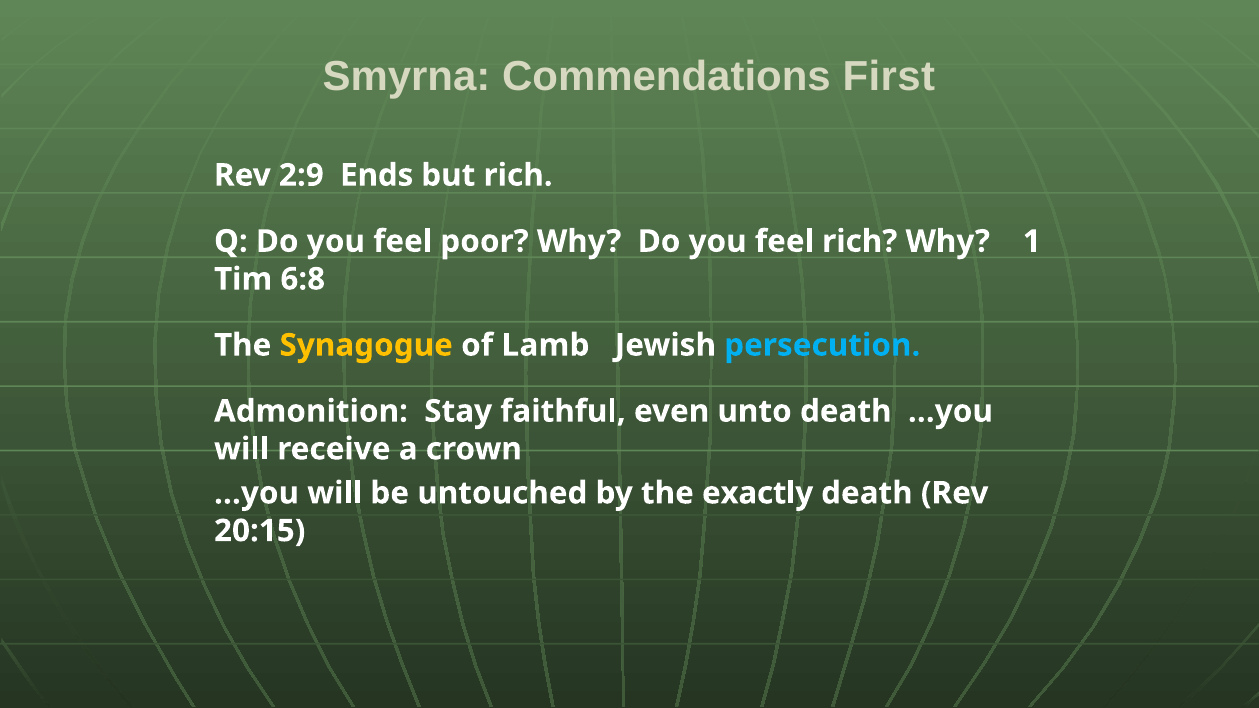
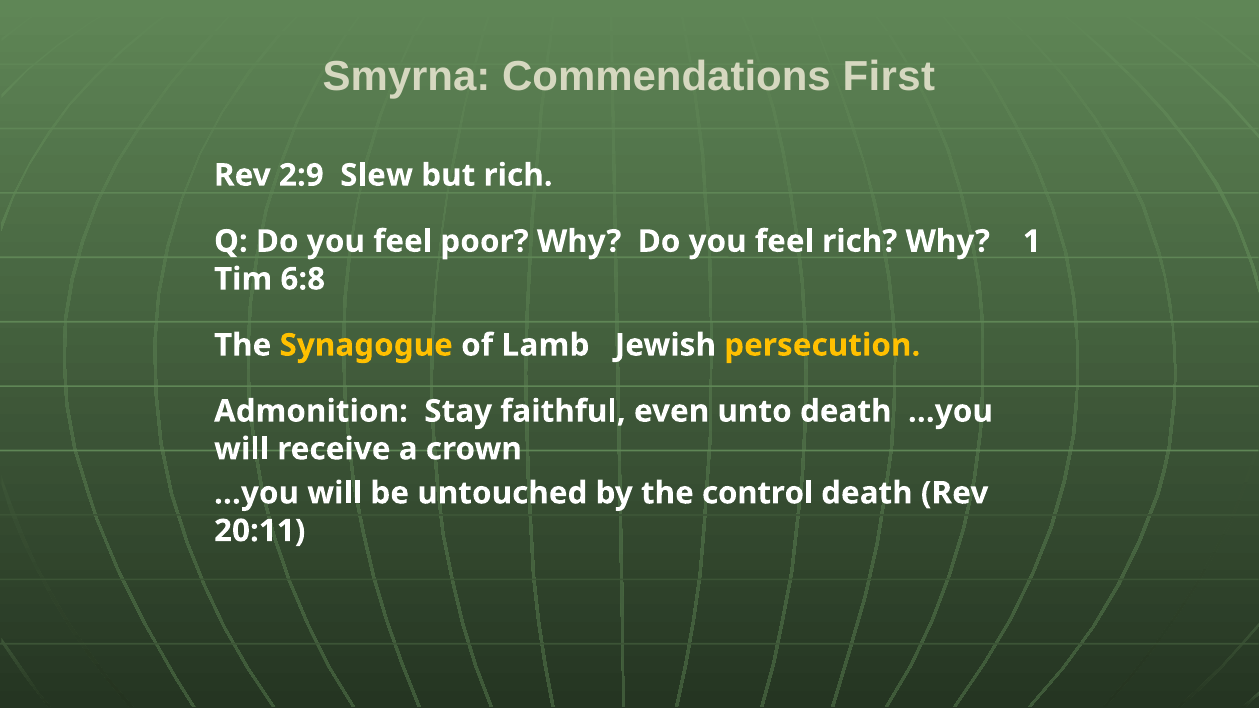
Ends: Ends -> Slew (377, 175)
persecution colour: light blue -> yellow (822, 345)
exactly: exactly -> control (758, 493)
20:15: 20:15 -> 20:11 (260, 531)
